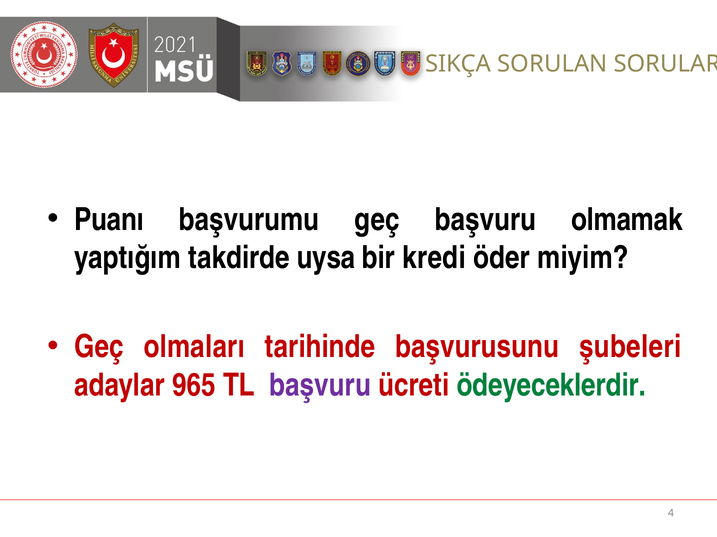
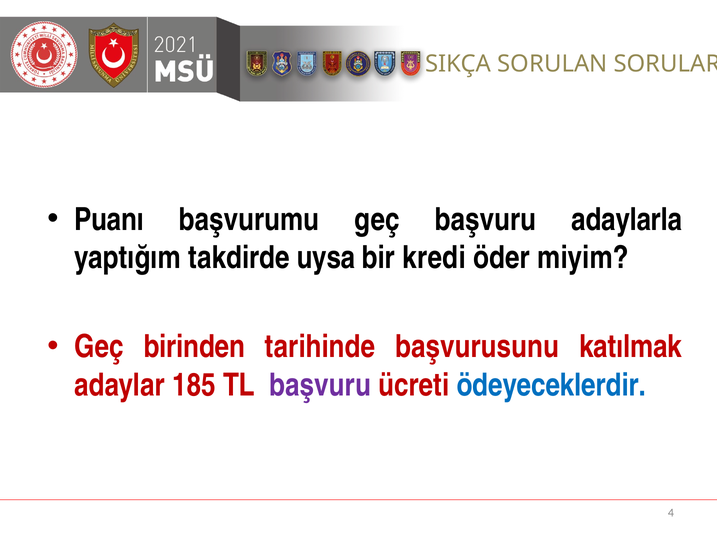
olmamak: olmamak -> adaylarla (627, 220)
olmaları: olmaları -> birinden (194, 347)
şubeleri: şubeleri -> katılmak (631, 347)
965: 965 -> 185 (194, 386)
ödeyeceklerdir colour: green -> blue (551, 386)
